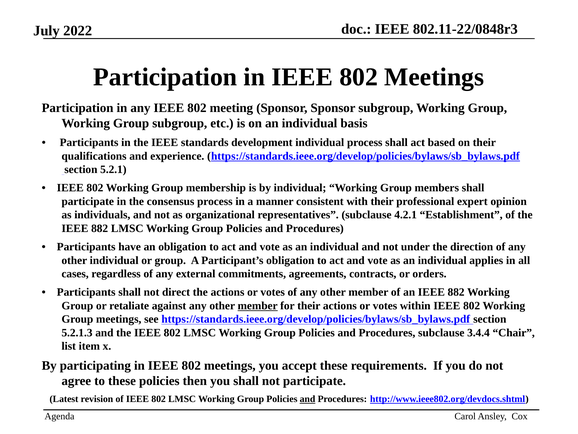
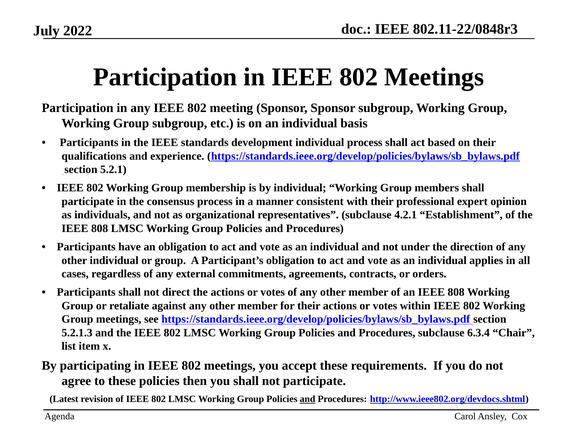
882: 882 -> 808 (100, 228)
an IEEE 882: 882 -> 808 (456, 292)
member underline: present -> none (258, 305)
3.4.4: 3.4.4 -> 6.3.4 (478, 332)
